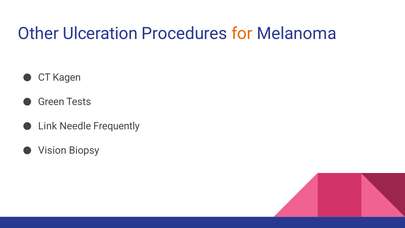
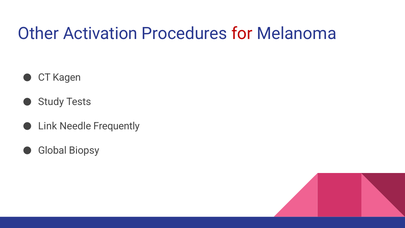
Ulceration: Ulceration -> Activation (100, 34)
for colour: orange -> red (242, 34)
Green: Green -> Study (51, 102)
Vision: Vision -> Global (52, 150)
